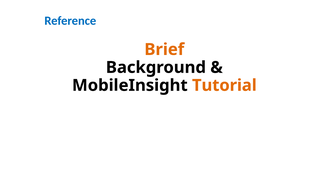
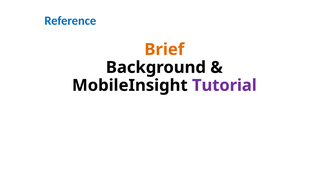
Tutorial colour: orange -> purple (224, 86)
